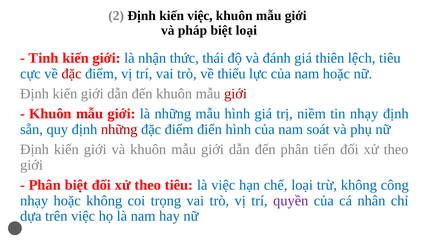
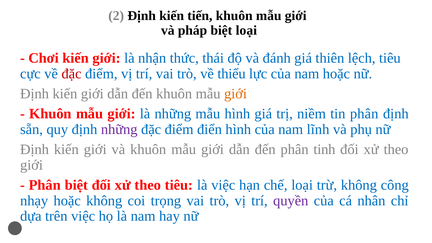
kiến việc: việc -> tiến (200, 16)
Tinh: Tinh -> Chơi (44, 58)
giới colour: red -> orange (236, 94)
tin nhạy: nhạy -> phân (364, 114)
những colour: red -> purple (119, 129)
soát: soát -> lĩnh (318, 129)
tiến: tiến -> tinh (324, 149)
